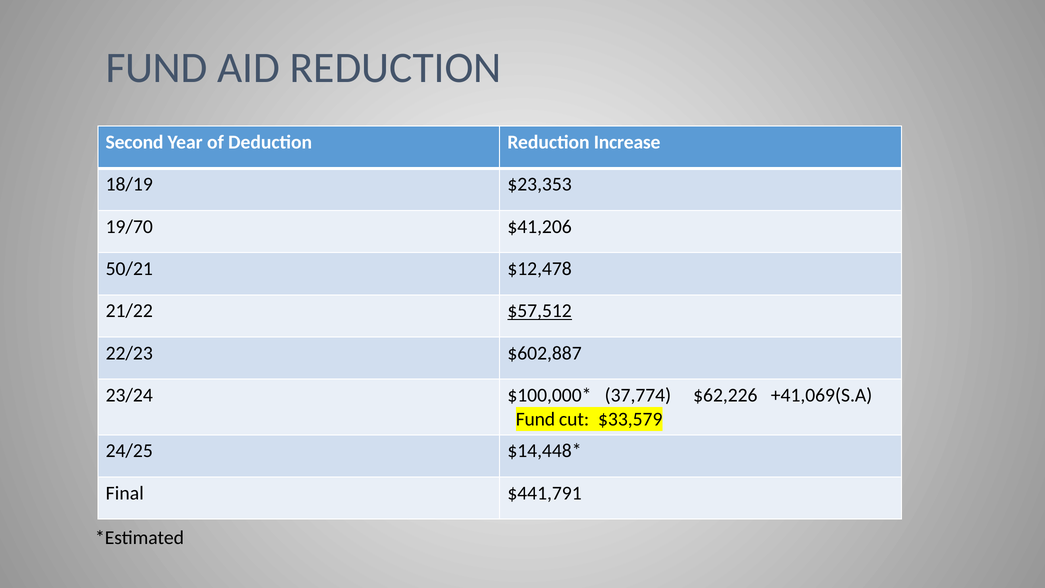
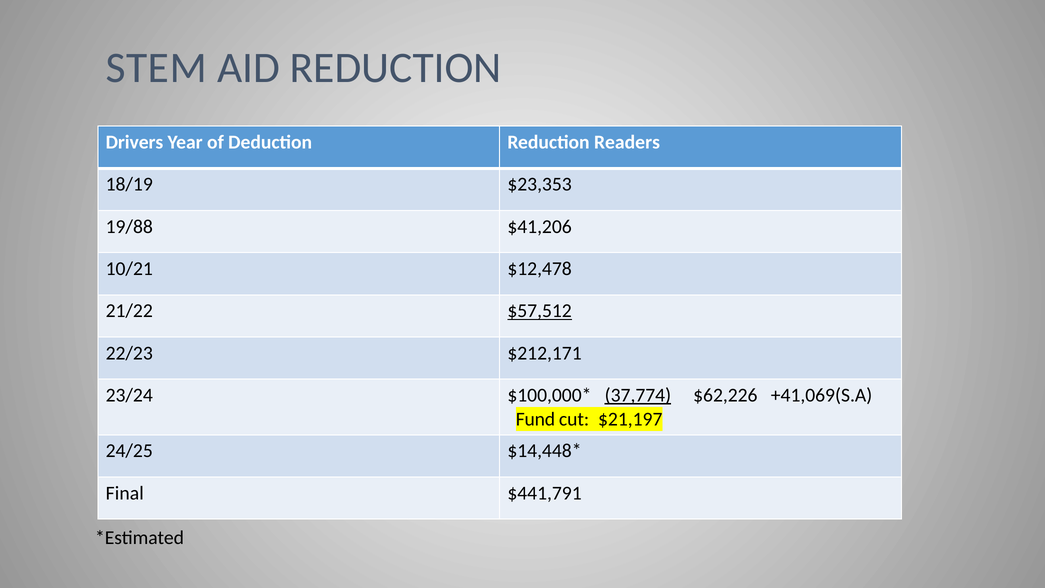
FUND: FUND -> STEM (156, 68)
Second: Second -> Drivers (134, 142)
Increase: Increase -> Readers (627, 142)
19/70: 19/70 -> 19/88 (129, 227)
50/21: 50/21 -> 10/21 (129, 269)
$602,887: $602,887 -> $212,171 (545, 353)
37,774 underline: none -> present (638, 395)
$33,579: $33,579 -> $21,197 (630, 419)
